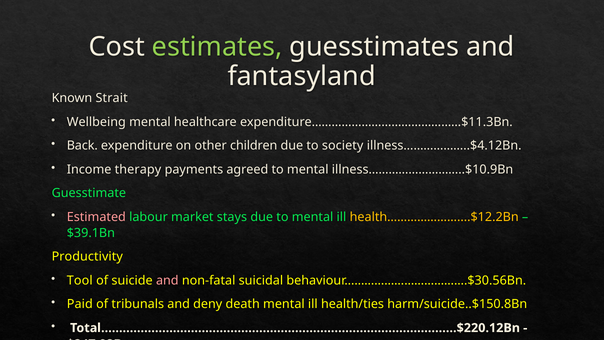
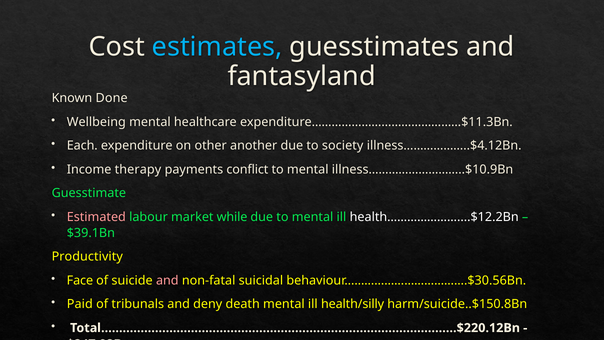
estimates colour: light green -> light blue (217, 47)
Strait: Strait -> Done (112, 98)
Back: Back -> Each (82, 146)
children: children -> another (254, 146)
agreed: agreed -> conflict (247, 169)
stays: stays -> while (232, 217)
health…………………....$12.2Bn colour: yellow -> white (434, 217)
Tool: Tool -> Face (80, 280)
health/ties: health/ties -> health/silly (353, 304)
